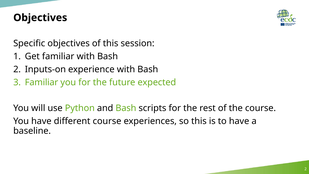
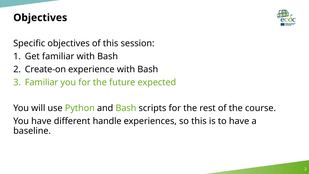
Inputs-on: Inputs-on -> Create-on (45, 69)
different course: course -> handle (107, 121)
